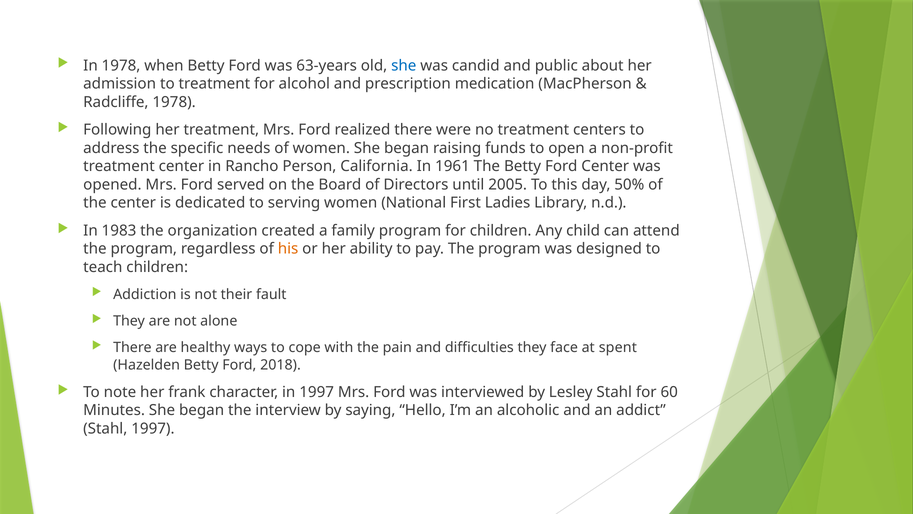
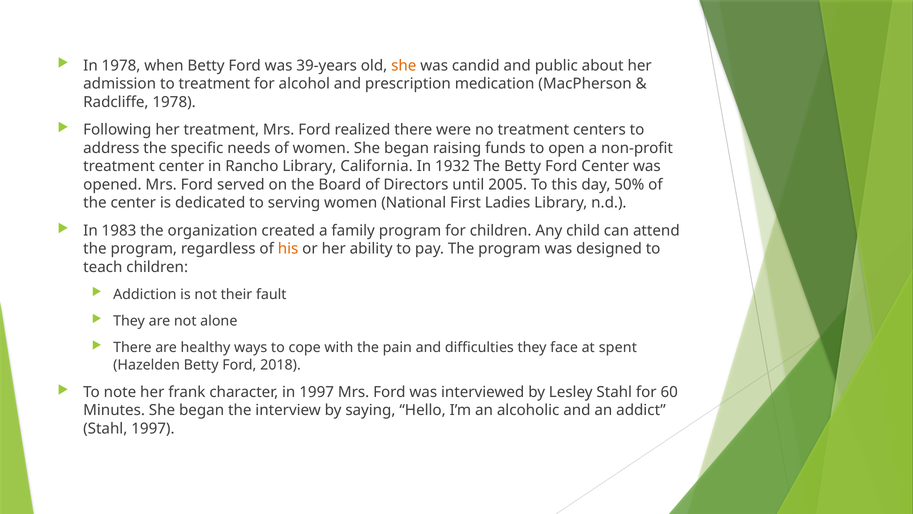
63-years: 63-years -> 39-years (327, 65)
she colour: blue -> orange (404, 65)
Rancho Person: Person -> Library (309, 166)
1961: 1961 -> 1932 (452, 166)
